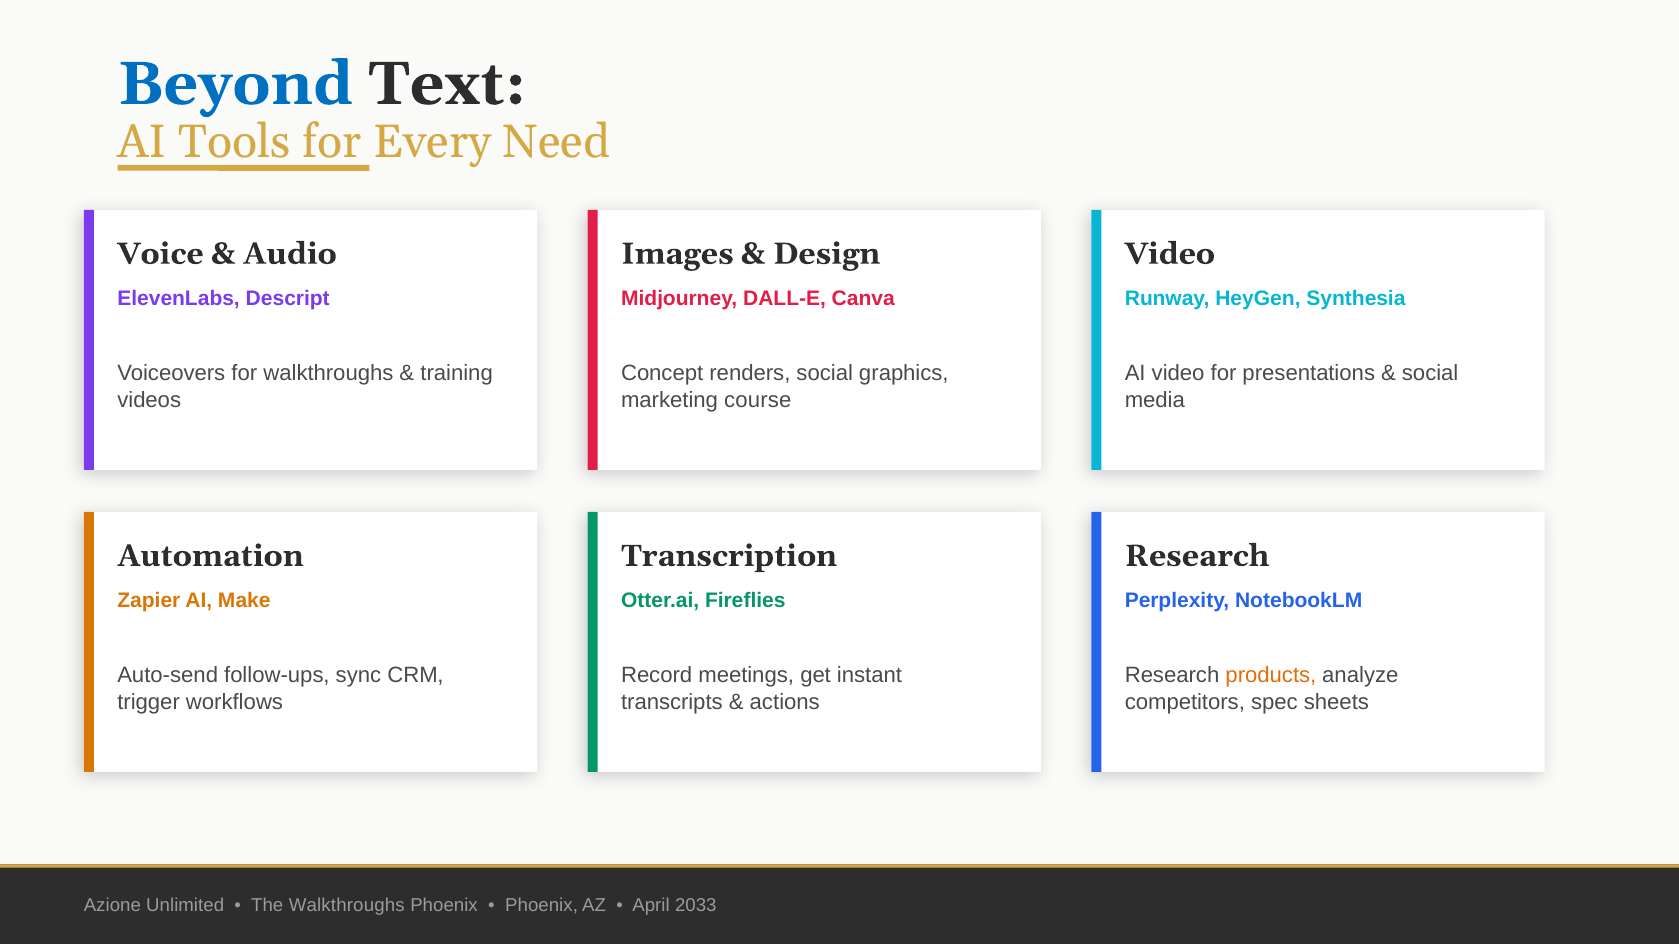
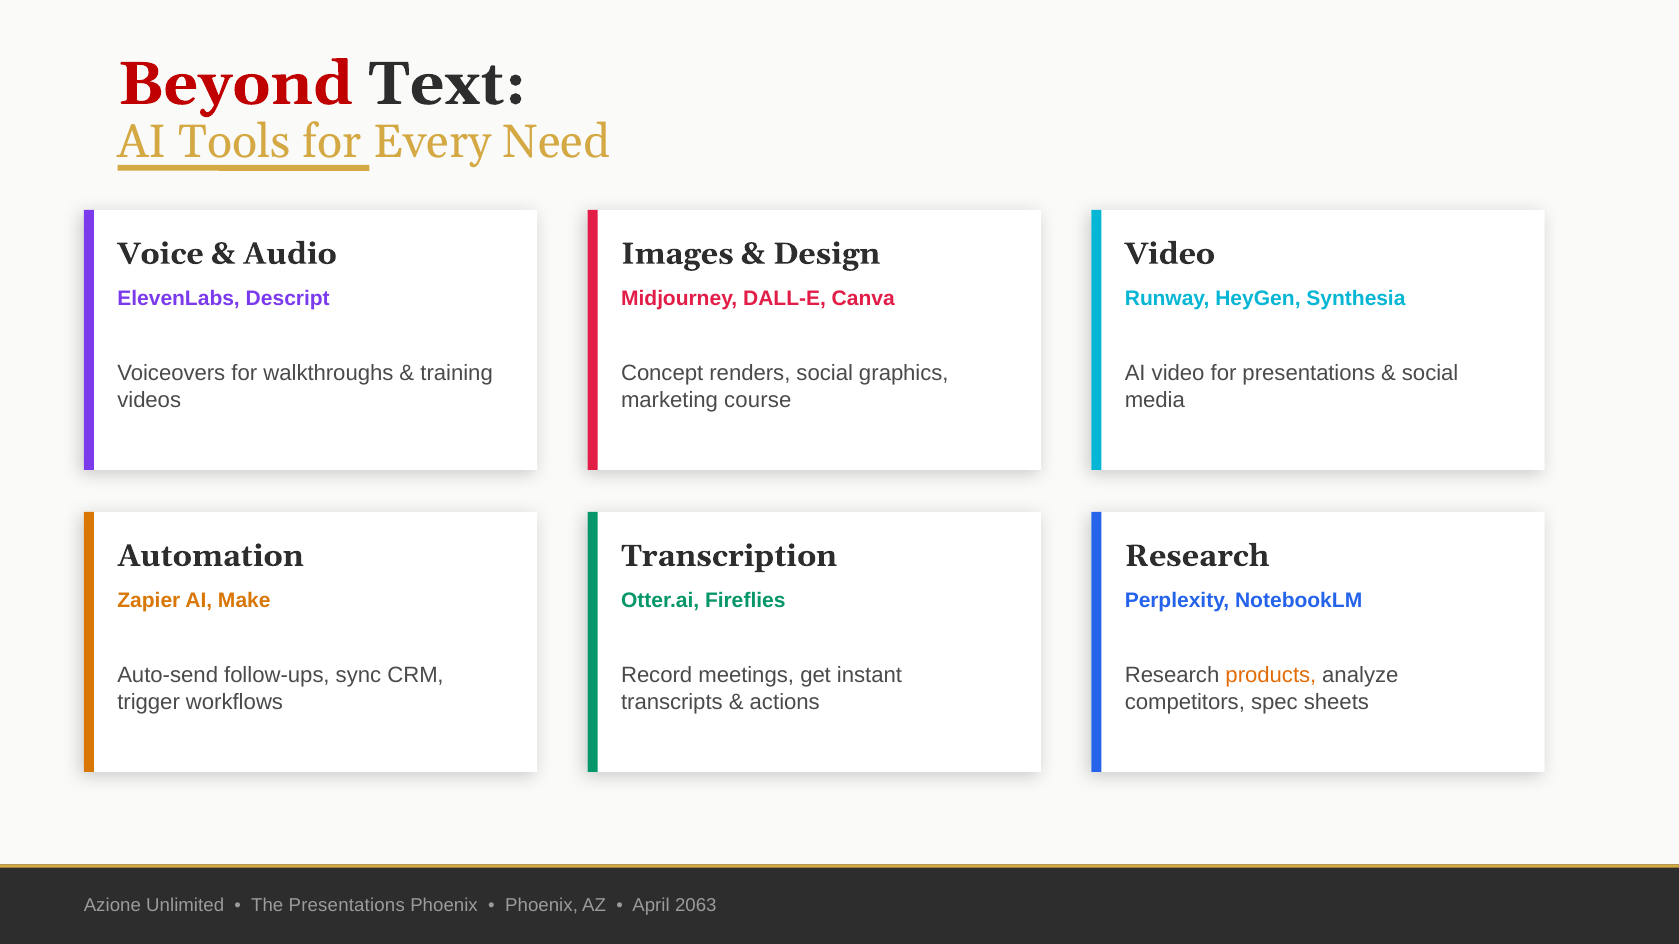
Beyond colour: blue -> red (235, 84)
The Walkthroughs: Walkthroughs -> Presentations (347, 906)
2033: 2033 -> 2063 (696, 906)
